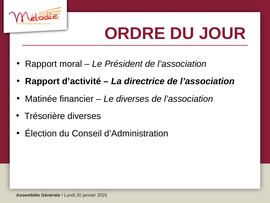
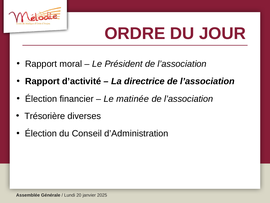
Matinée: Matinée -> Élection (41, 99)
Le diverses: diverses -> matinée (133, 99)
